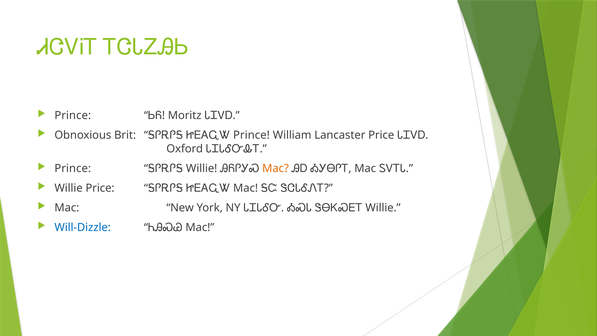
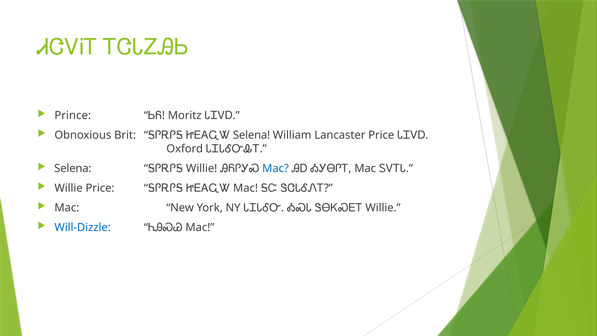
Prince: Prince -> Selena (252, 135)
Prince: Prince -> Selena (73, 168)
Mac colour: orange -> blue (276, 168)
